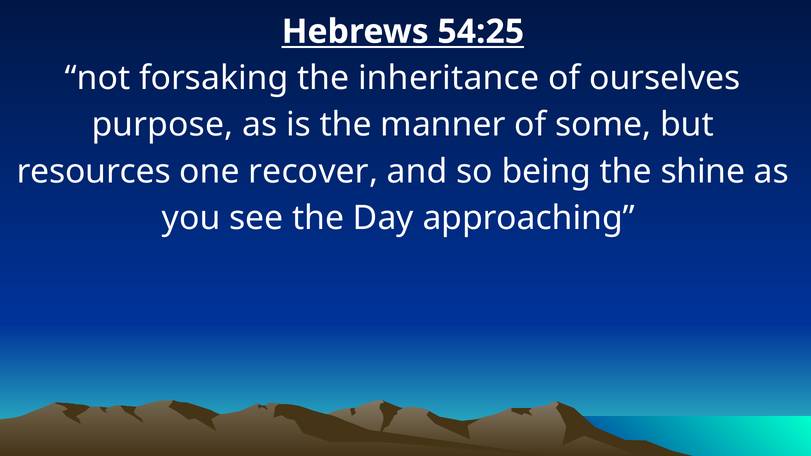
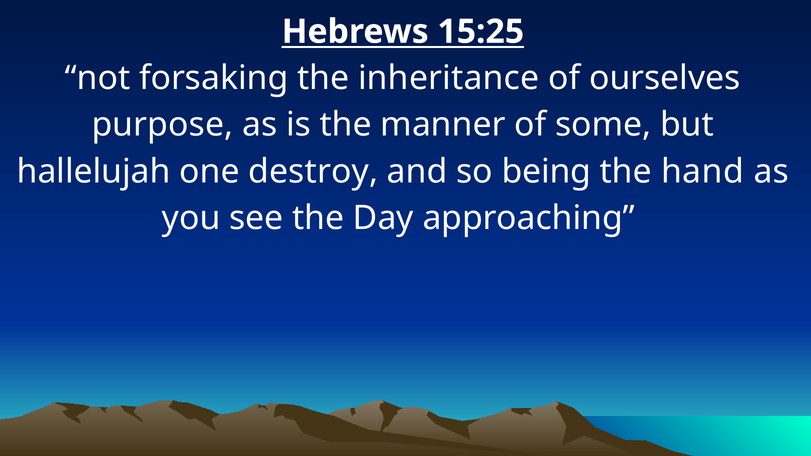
54:25: 54:25 -> 15:25 (481, 32)
resources: resources -> hallelujah (94, 171)
recover: recover -> destroy (313, 171)
shine: shine -> hand (703, 171)
